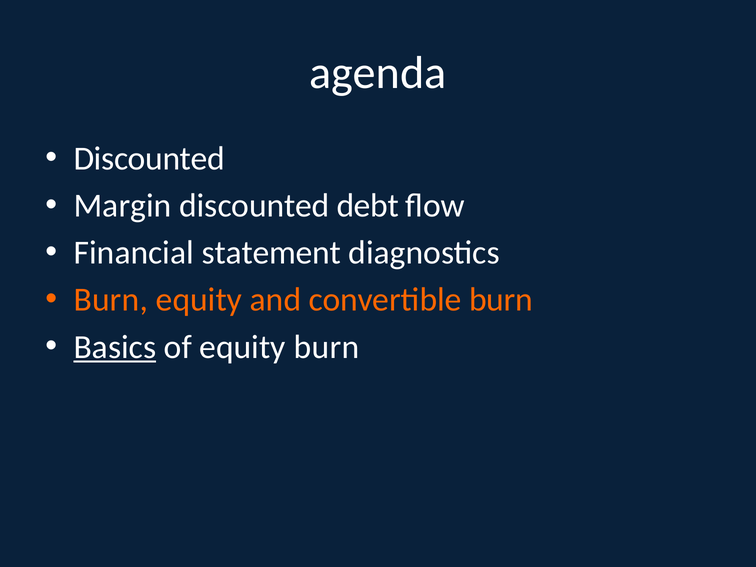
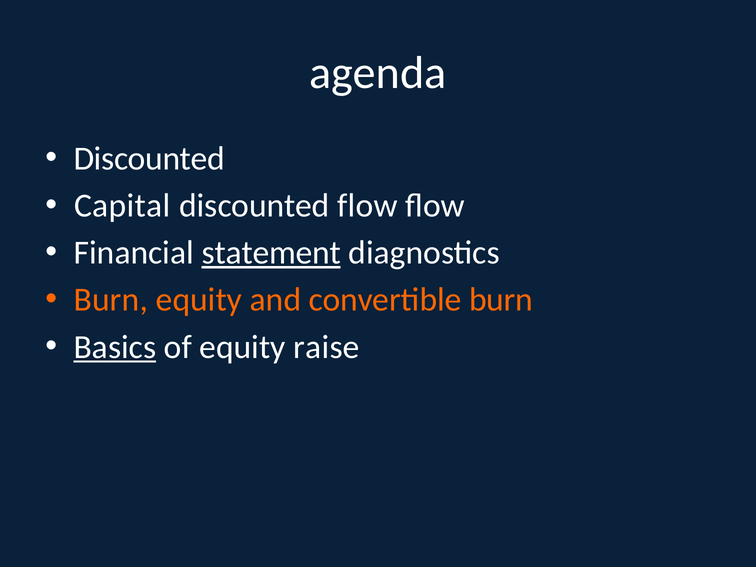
Margin: Margin -> Capital (122, 206)
discounted debt: debt -> flow (367, 206)
statement underline: none -> present (271, 253)
equity burn: burn -> raise (326, 347)
